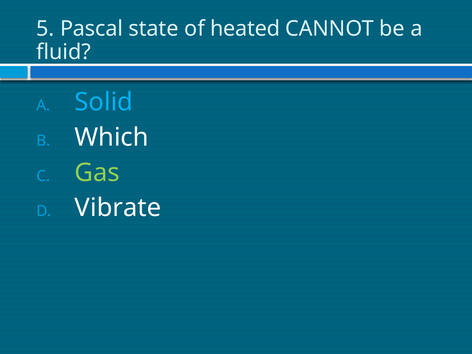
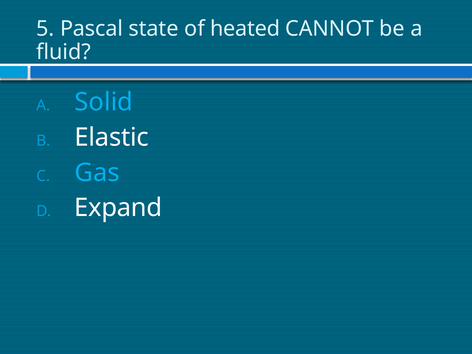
Which: Which -> Elastic (112, 137)
Gas colour: light green -> light blue (97, 173)
Vibrate: Vibrate -> Expand (118, 208)
